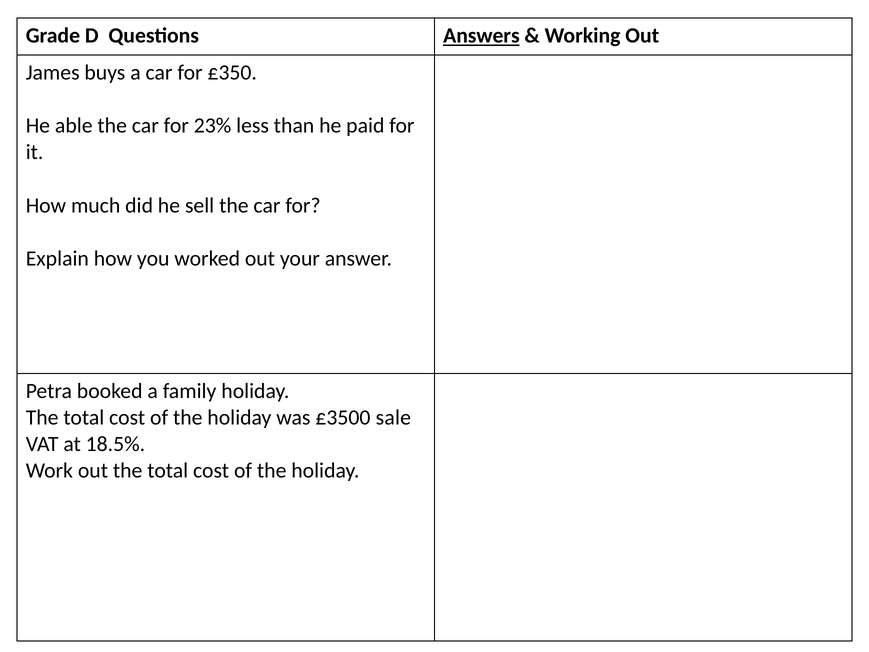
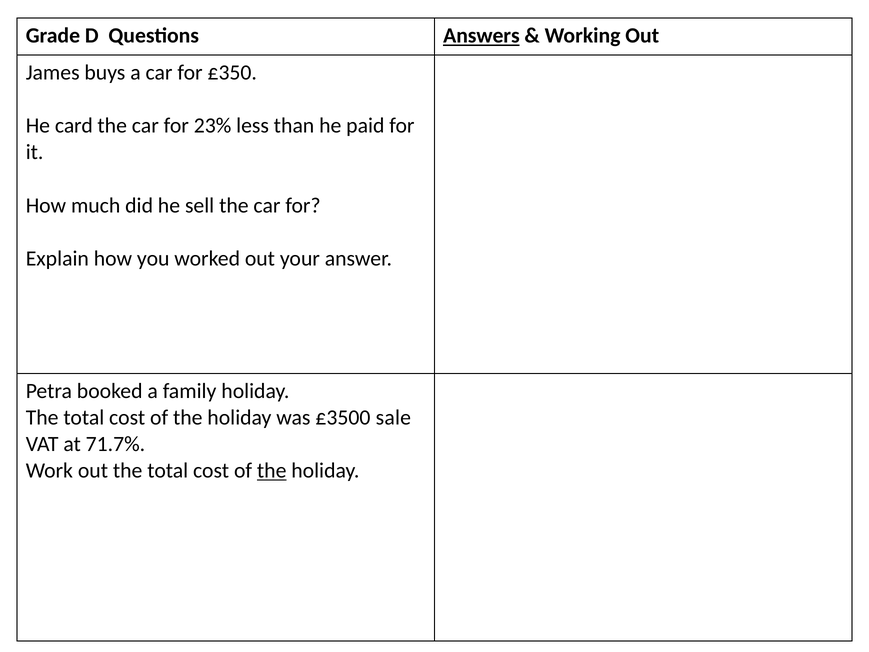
able: able -> card (74, 126)
18.5%: 18.5% -> 71.7% (115, 444)
the underline: none -> present (272, 471)
